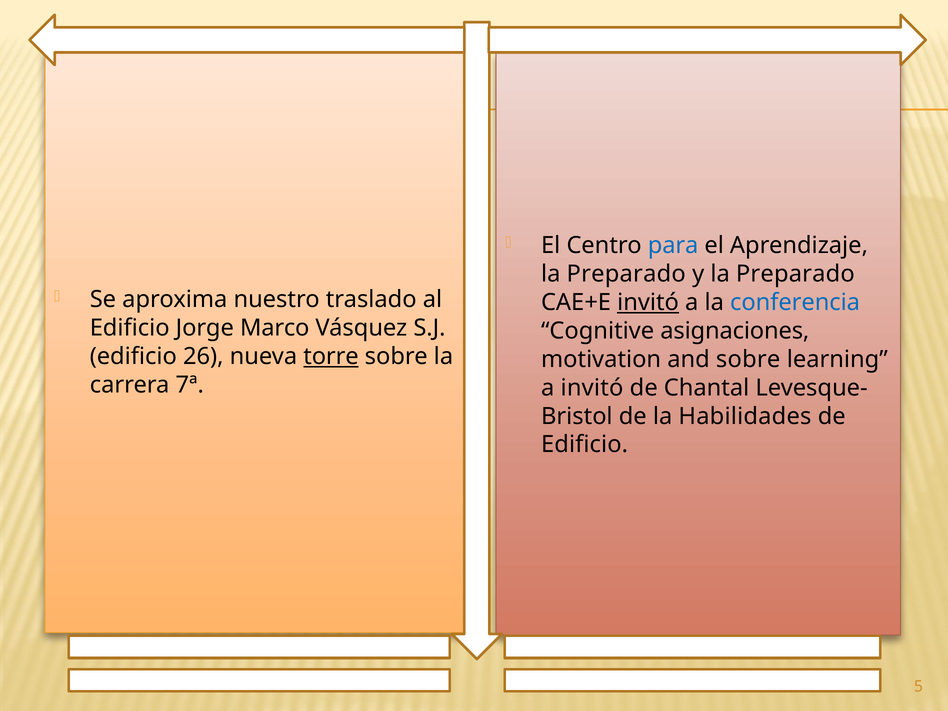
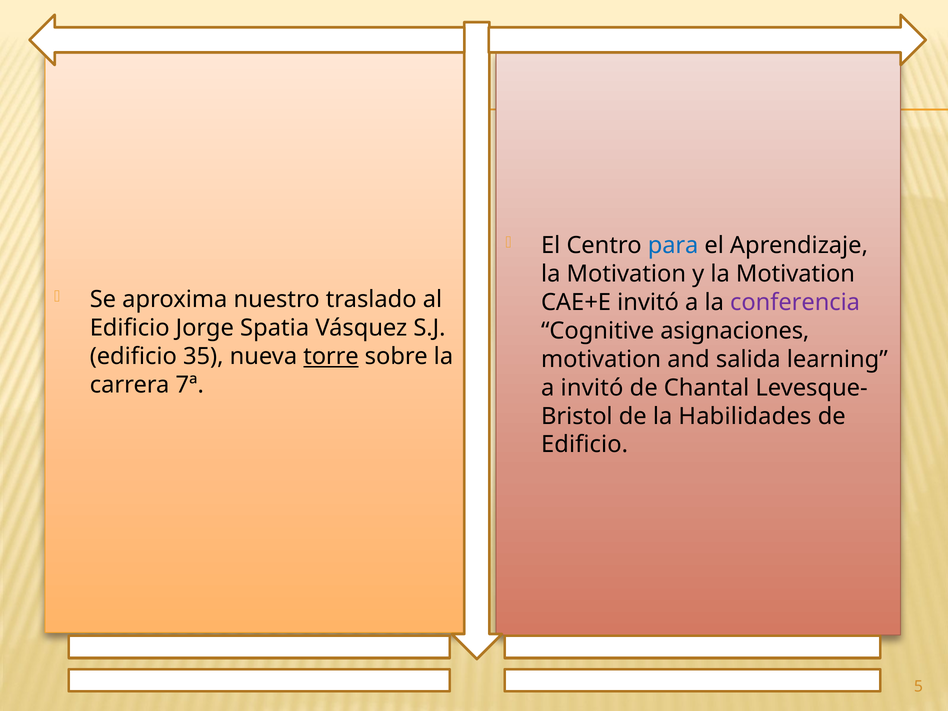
Preparado: Preparado -> Motivation (626, 274)
y la Preparado: Preparado -> Motivation (795, 274)
invitó underline: present -> none (648, 302)
conferencia colour: blue -> purple (795, 302)
Marco: Marco -> Spatia (275, 328)
26: 26 -> 35 (203, 357)
and sobre: sobre -> salida (748, 359)
